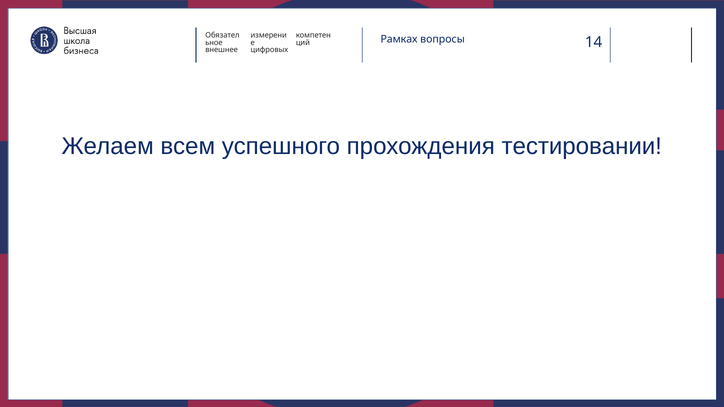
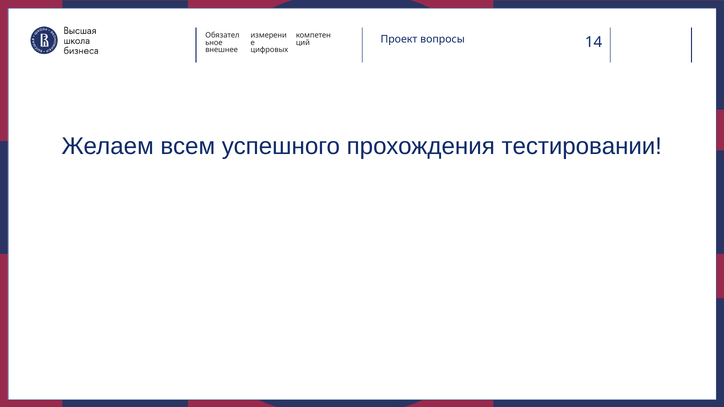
Рамках: Рамках -> Проект (399, 39)
